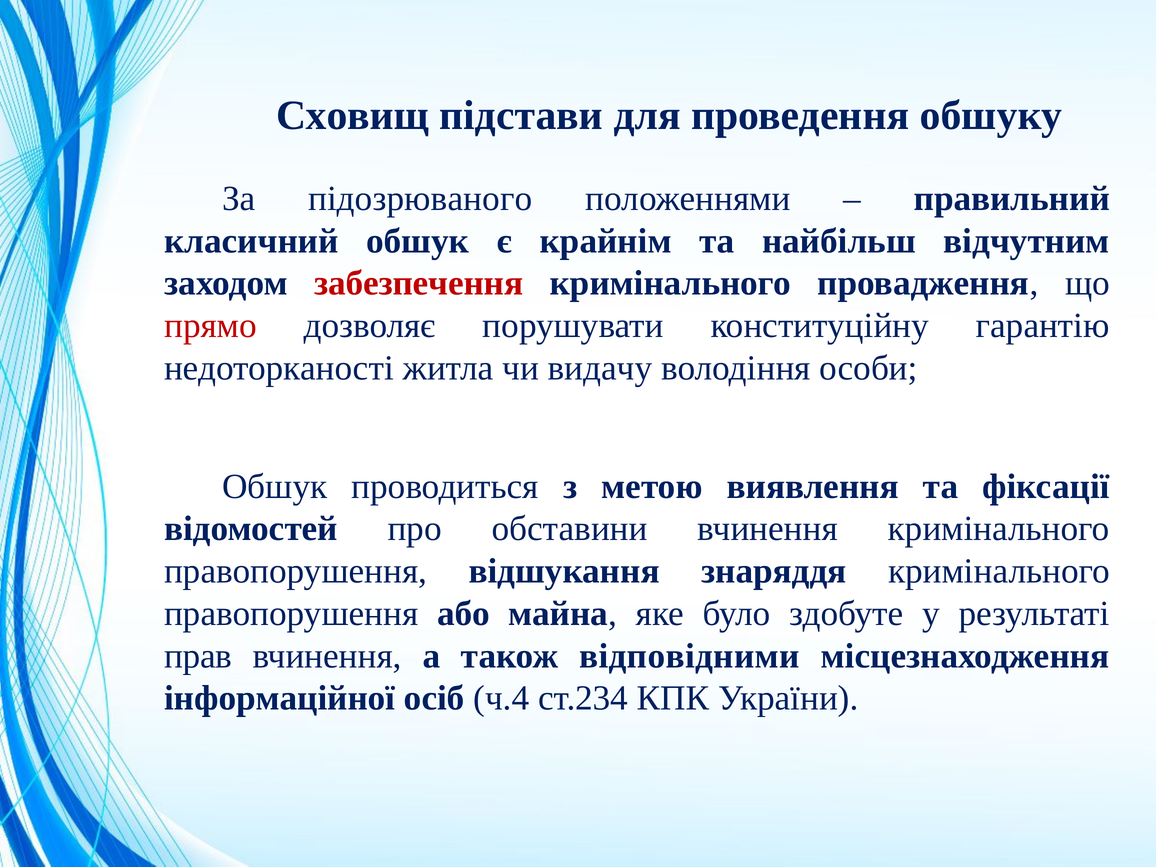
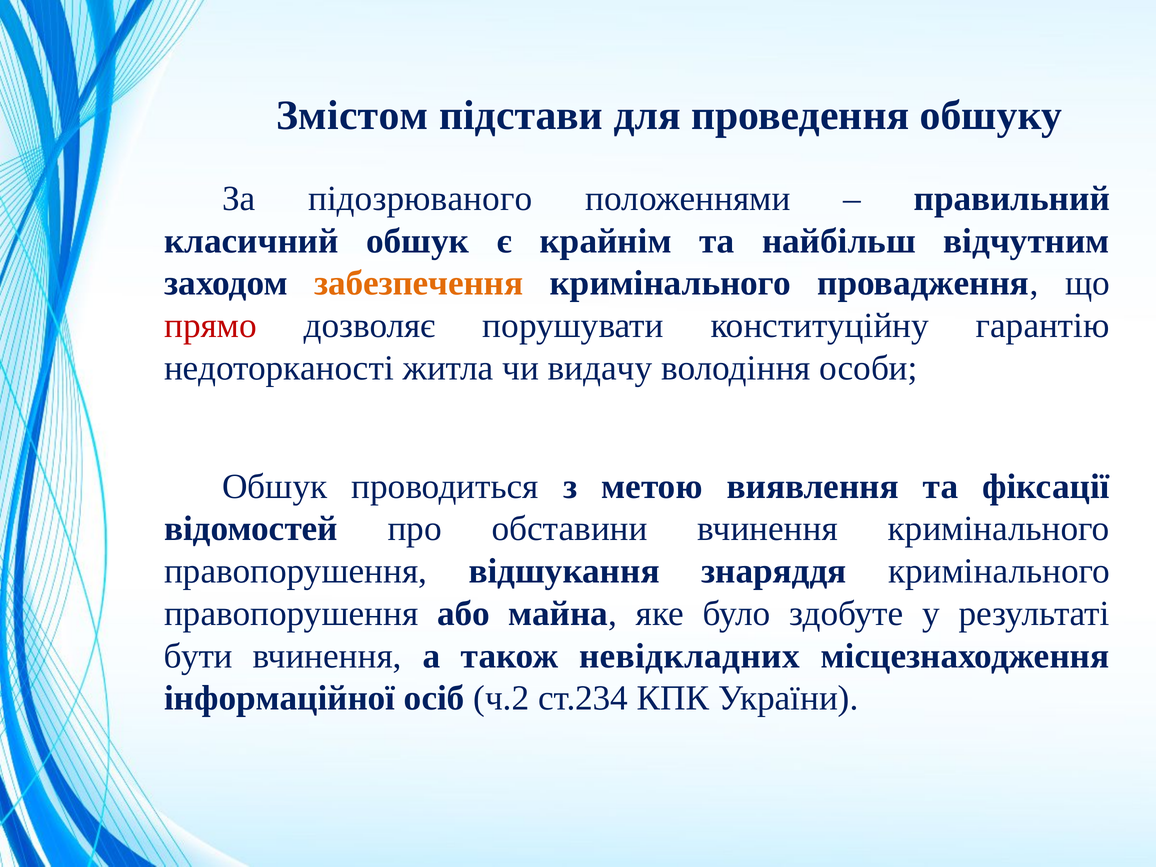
Сховищ: Сховищ -> Змістом (352, 115)
забезпечення colour: red -> orange (419, 283)
прав: прав -> бути (198, 656)
відповідними: відповідними -> невідкладних (689, 656)
ч.4: ч.4 -> ч.2 (501, 698)
